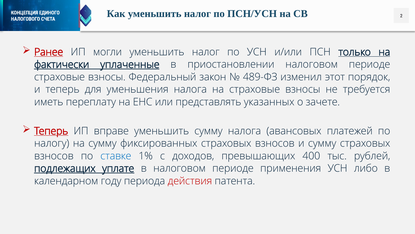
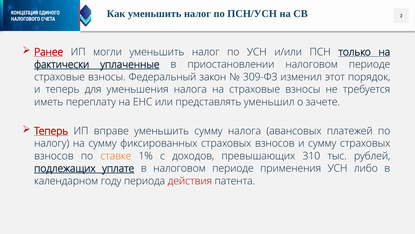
489-ФЗ: 489-ФЗ -> 309-ФЗ (260, 77)
указанных: указанных -> уменьшил (269, 102)
ставке colour: blue -> orange (116, 156)
400: 400 -> 310 (311, 156)
